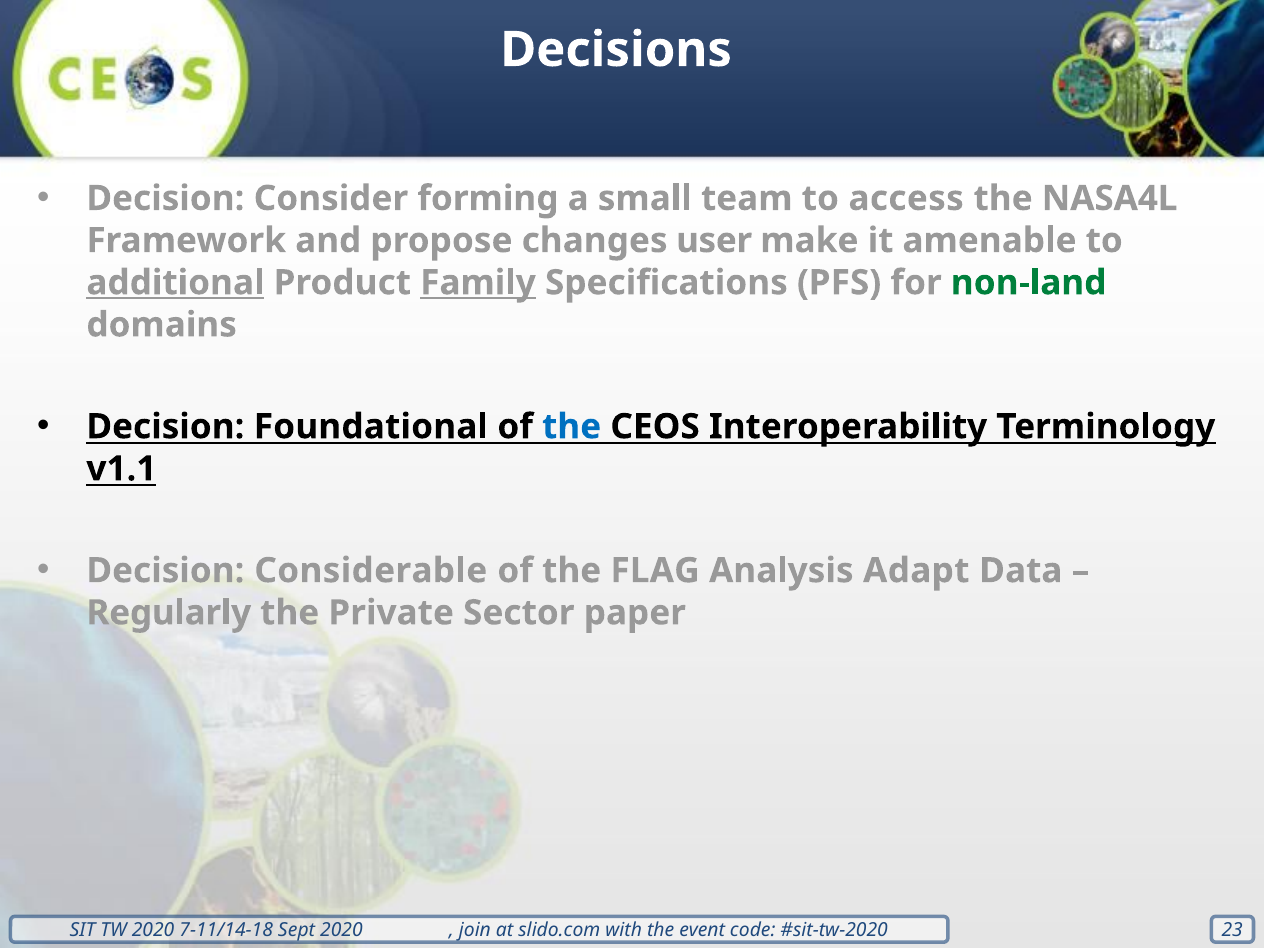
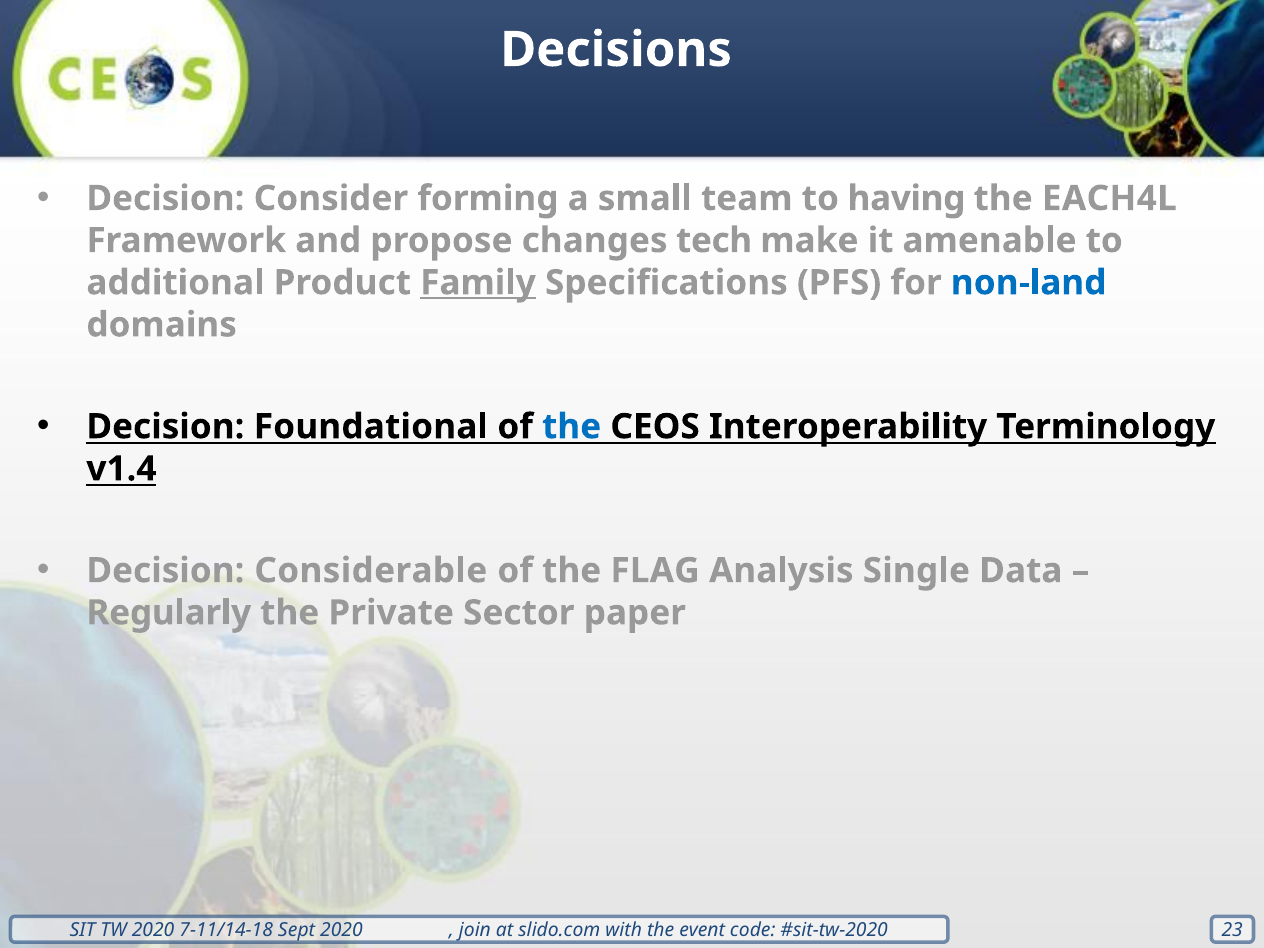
access: access -> having (906, 198)
NASA4L: NASA4L -> EACH4L (1109, 198)
user: user -> tech (714, 241)
additional underline: present -> none (175, 283)
non-land colour: green -> blue (1029, 283)
v1.1: v1.1 -> v1.4 (121, 469)
Adapt: Adapt -> Single (916, 571)
